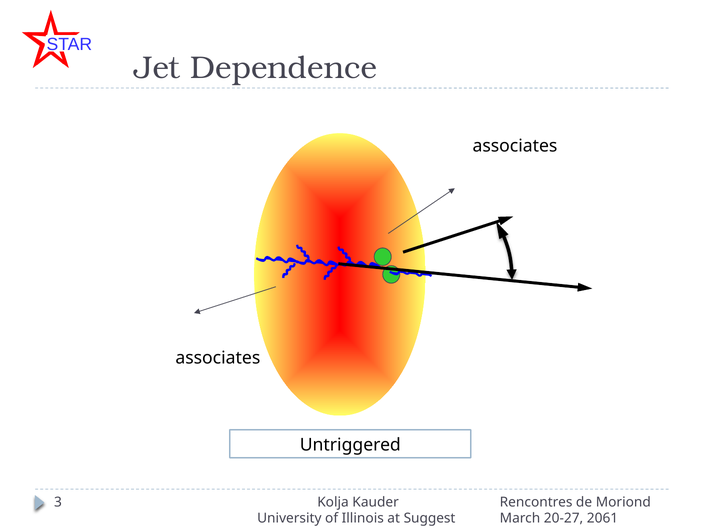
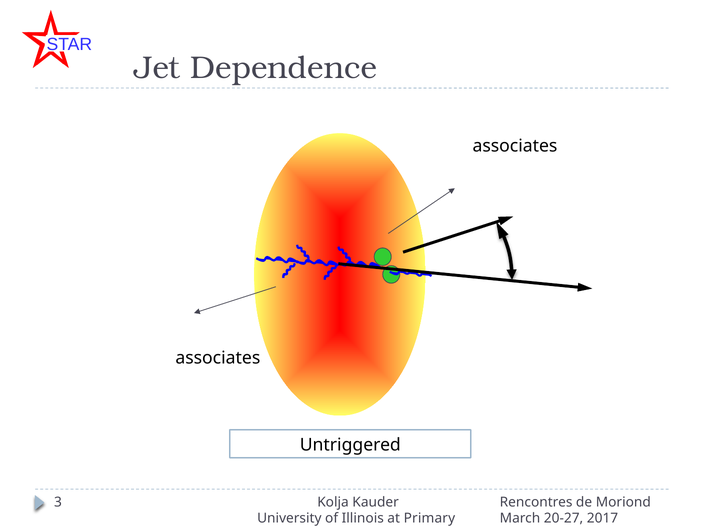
Suggest: Suggest -> Primary (429, 518)
2061: 2061 -> 2017 (603, 518)
